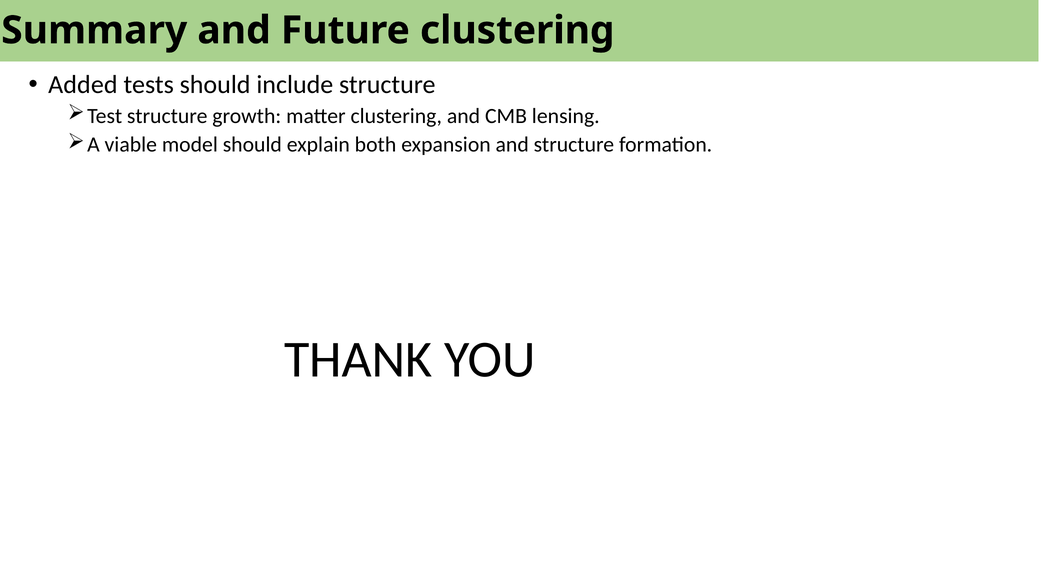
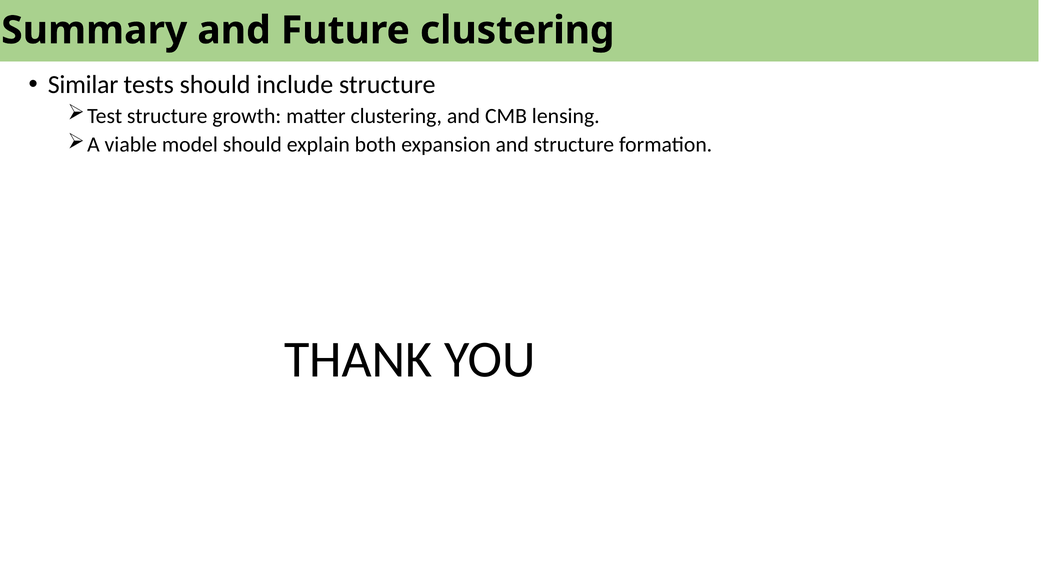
Added: Added -> Similar (83, 85)
